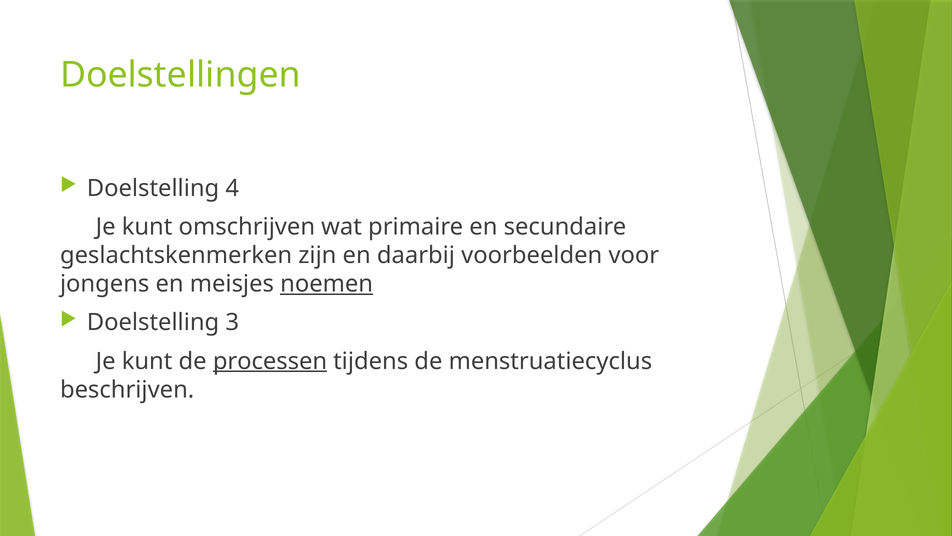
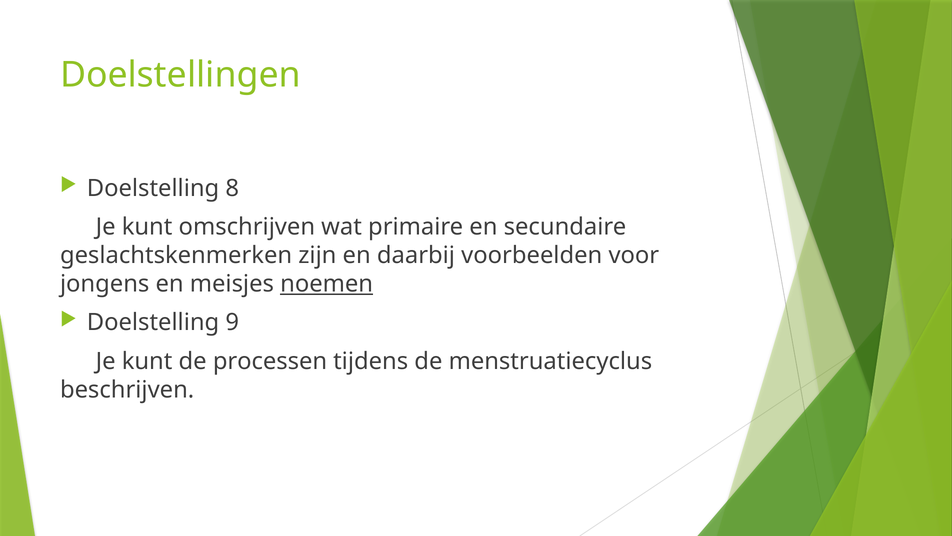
4: 4 -> 8 (232, 188)
3: 3 -> 9 (232, 322)
processen underline: present -> none (270, 361)
